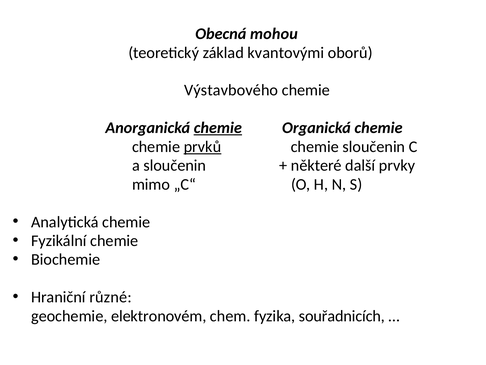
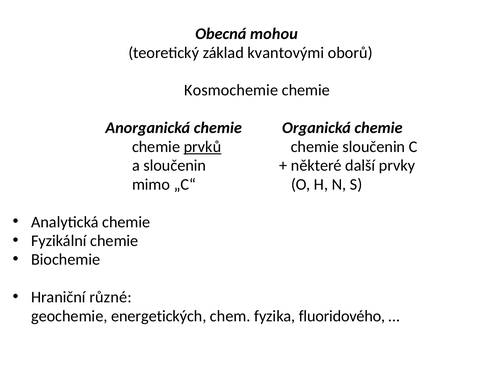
Výstavbového: Výstavbového -> Kosmochemie (231, 90)
chemie underline: present -> none (218, 128)
elektronovém: elektronovém -> energetických (159, 316)
souřadnicích: souřadnicích -> fluoridového (342, 316)
